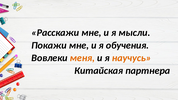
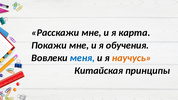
мысли: мысли -> карта (134, 33)
меня colour: orange -> blue (82, 58)
партнера: партнера -> принципы (148, 71)
